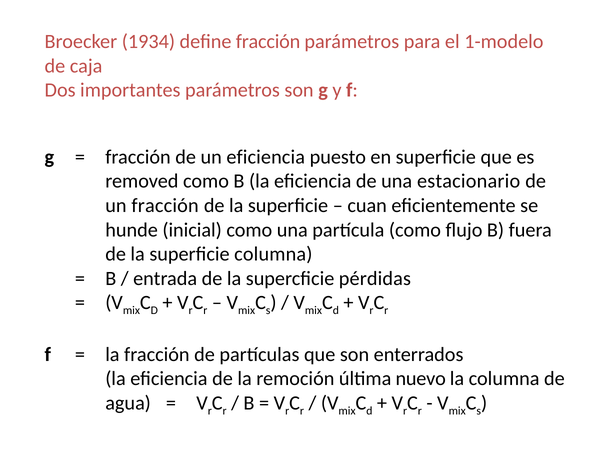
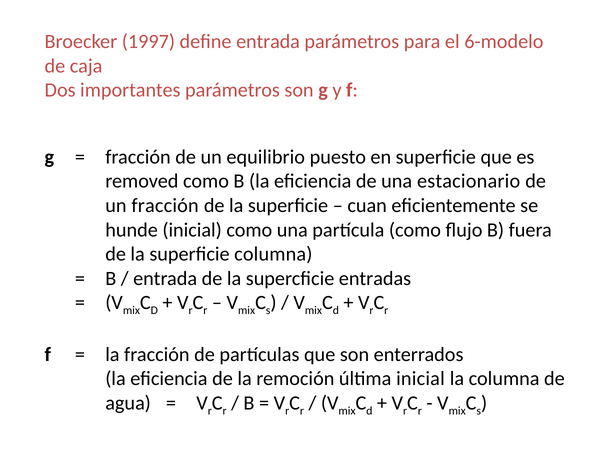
1934: 1934 -> 1997 (148, 42)
define fracción: fracción -> entrada (268, 42)
1-modelo: 1-modelo -> 6-modelo (504, 42)
un eficiencia: eficiencia -> equilibrio (266, 157)
pérdidas: pérdidas -> entradas (375, 279)
última nuevo: nuevo -> inicial (420, 379)
